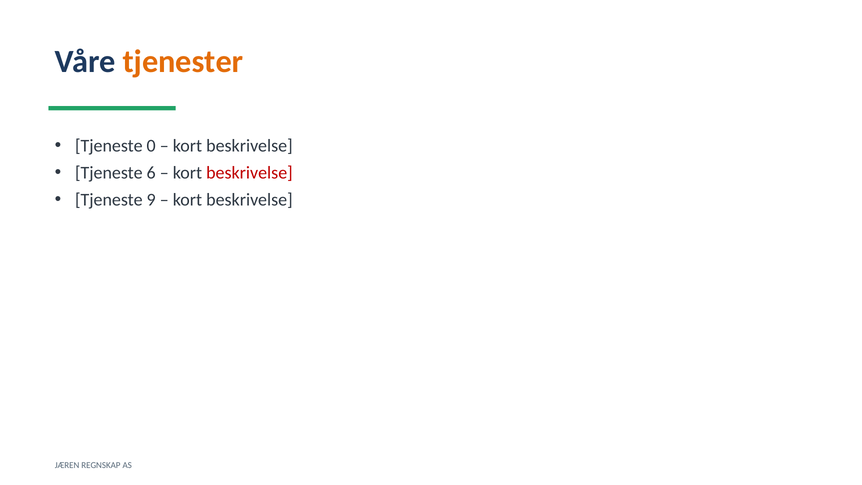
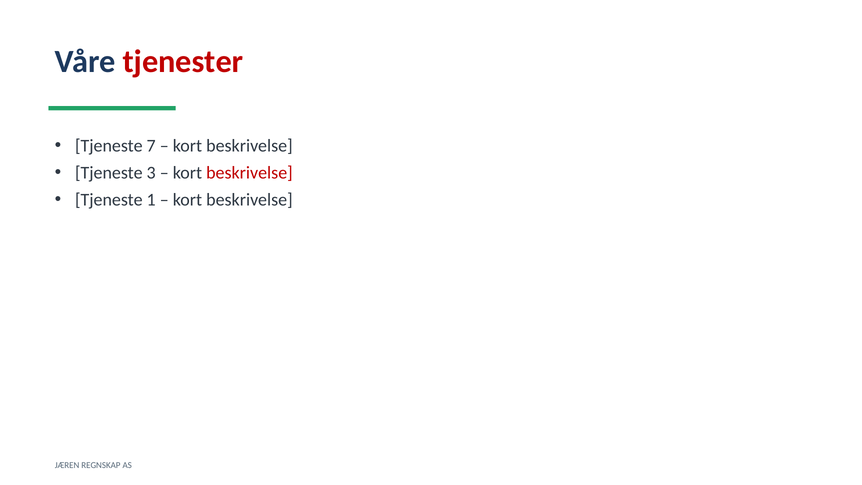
tjenester colour: orange -> red (183, 62)
0: 0 -> 7 (151, 146)
6: 6 -> 3 (151, 173)
9: 9 -> 1 (151, 200)
